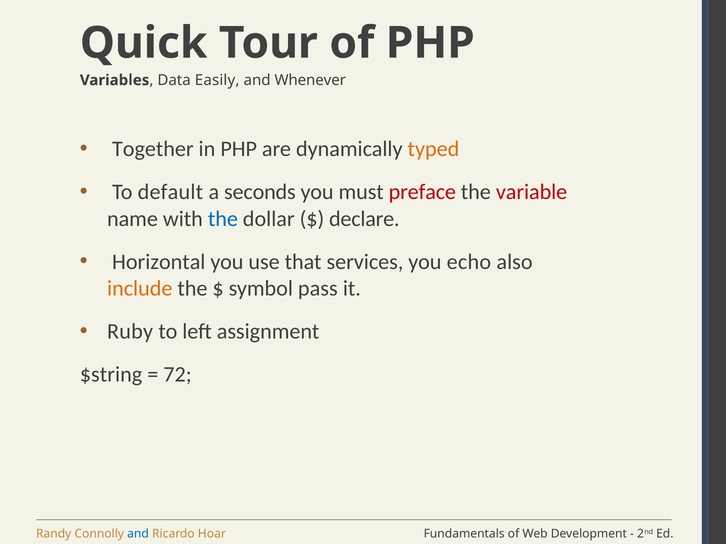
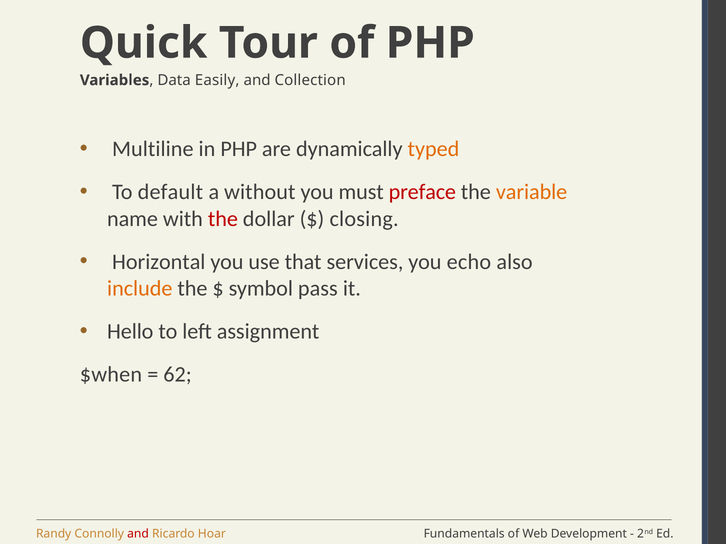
Whenever: Whenever -> Collection (310, 80)
Together: Together -> Multiline (153, 149)
seconds: seconds -> without (260, 192)
variable colour: red -> orange (532, 192)
the colour: blue -> red (223, 219)
declare: declare -> closing (364, 219)
Ruby: Ruby -> Hello (130, 332)
$string: $string -> $when (111, 375)
72: 72 -> 62 (177, 375)
and colour: blue -> red (138, 534)
